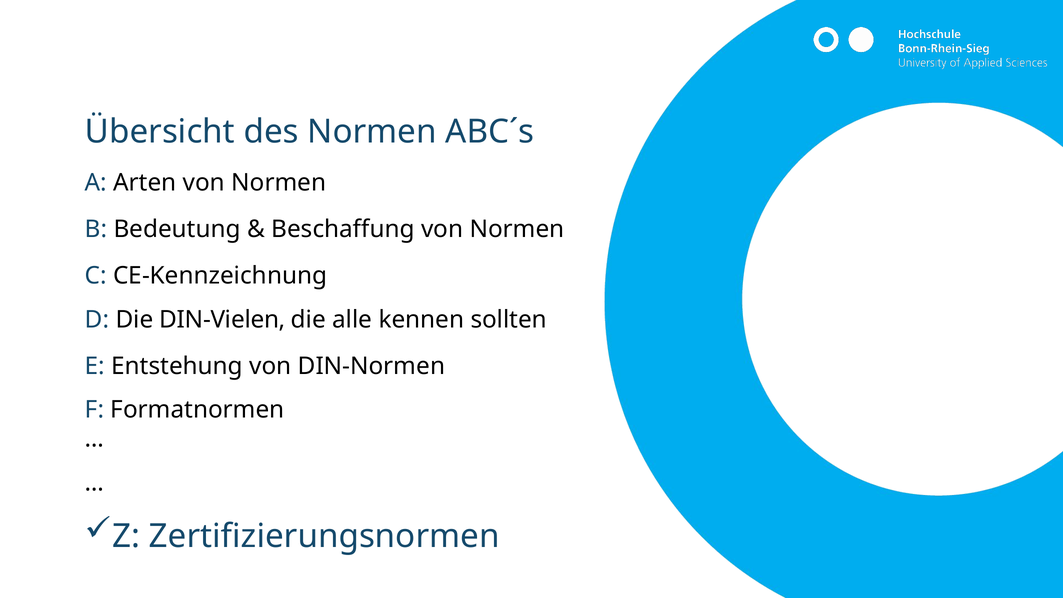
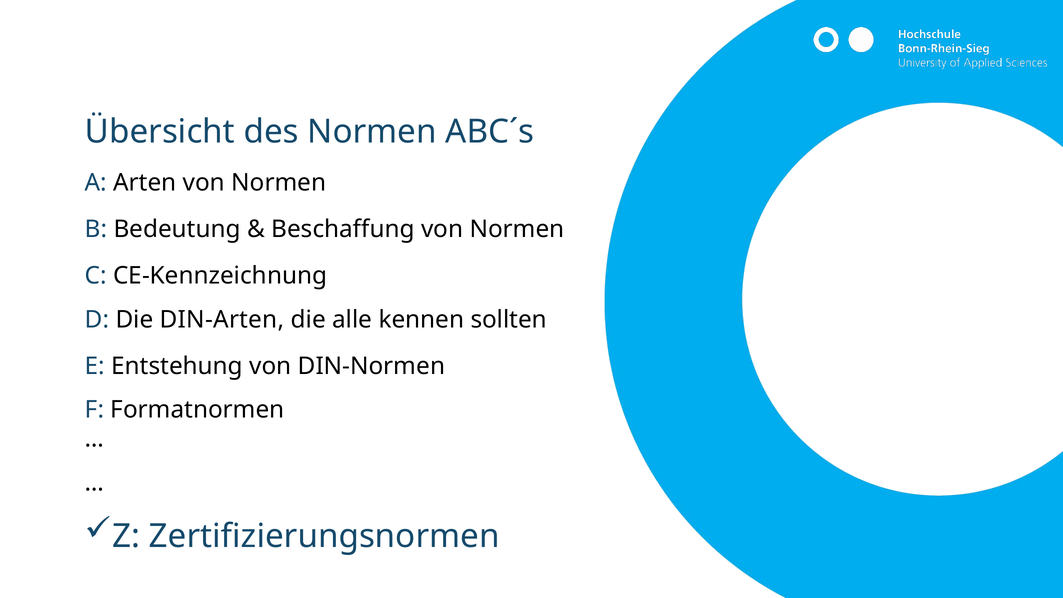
DIN-Vielen: DIN-Vielen -> DIN-Arten (222, 320)
